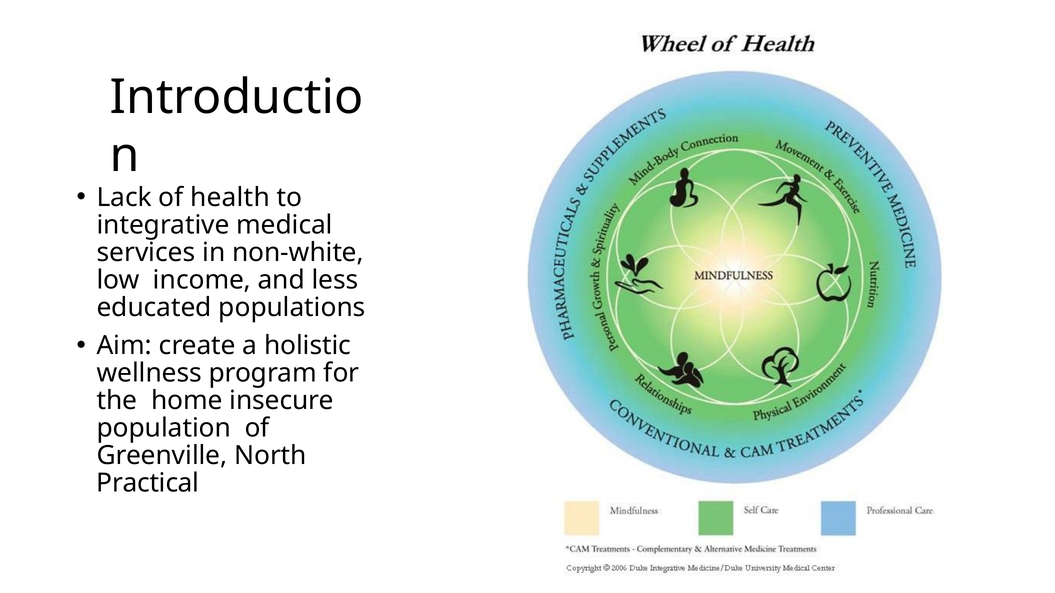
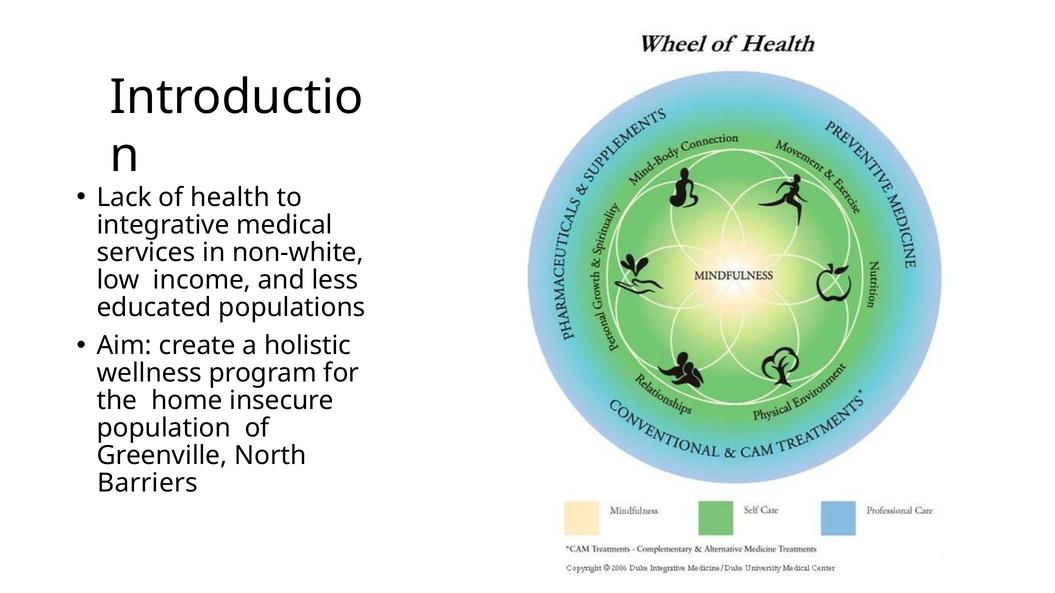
Practical: Practical -> Barriers (148, 483)
